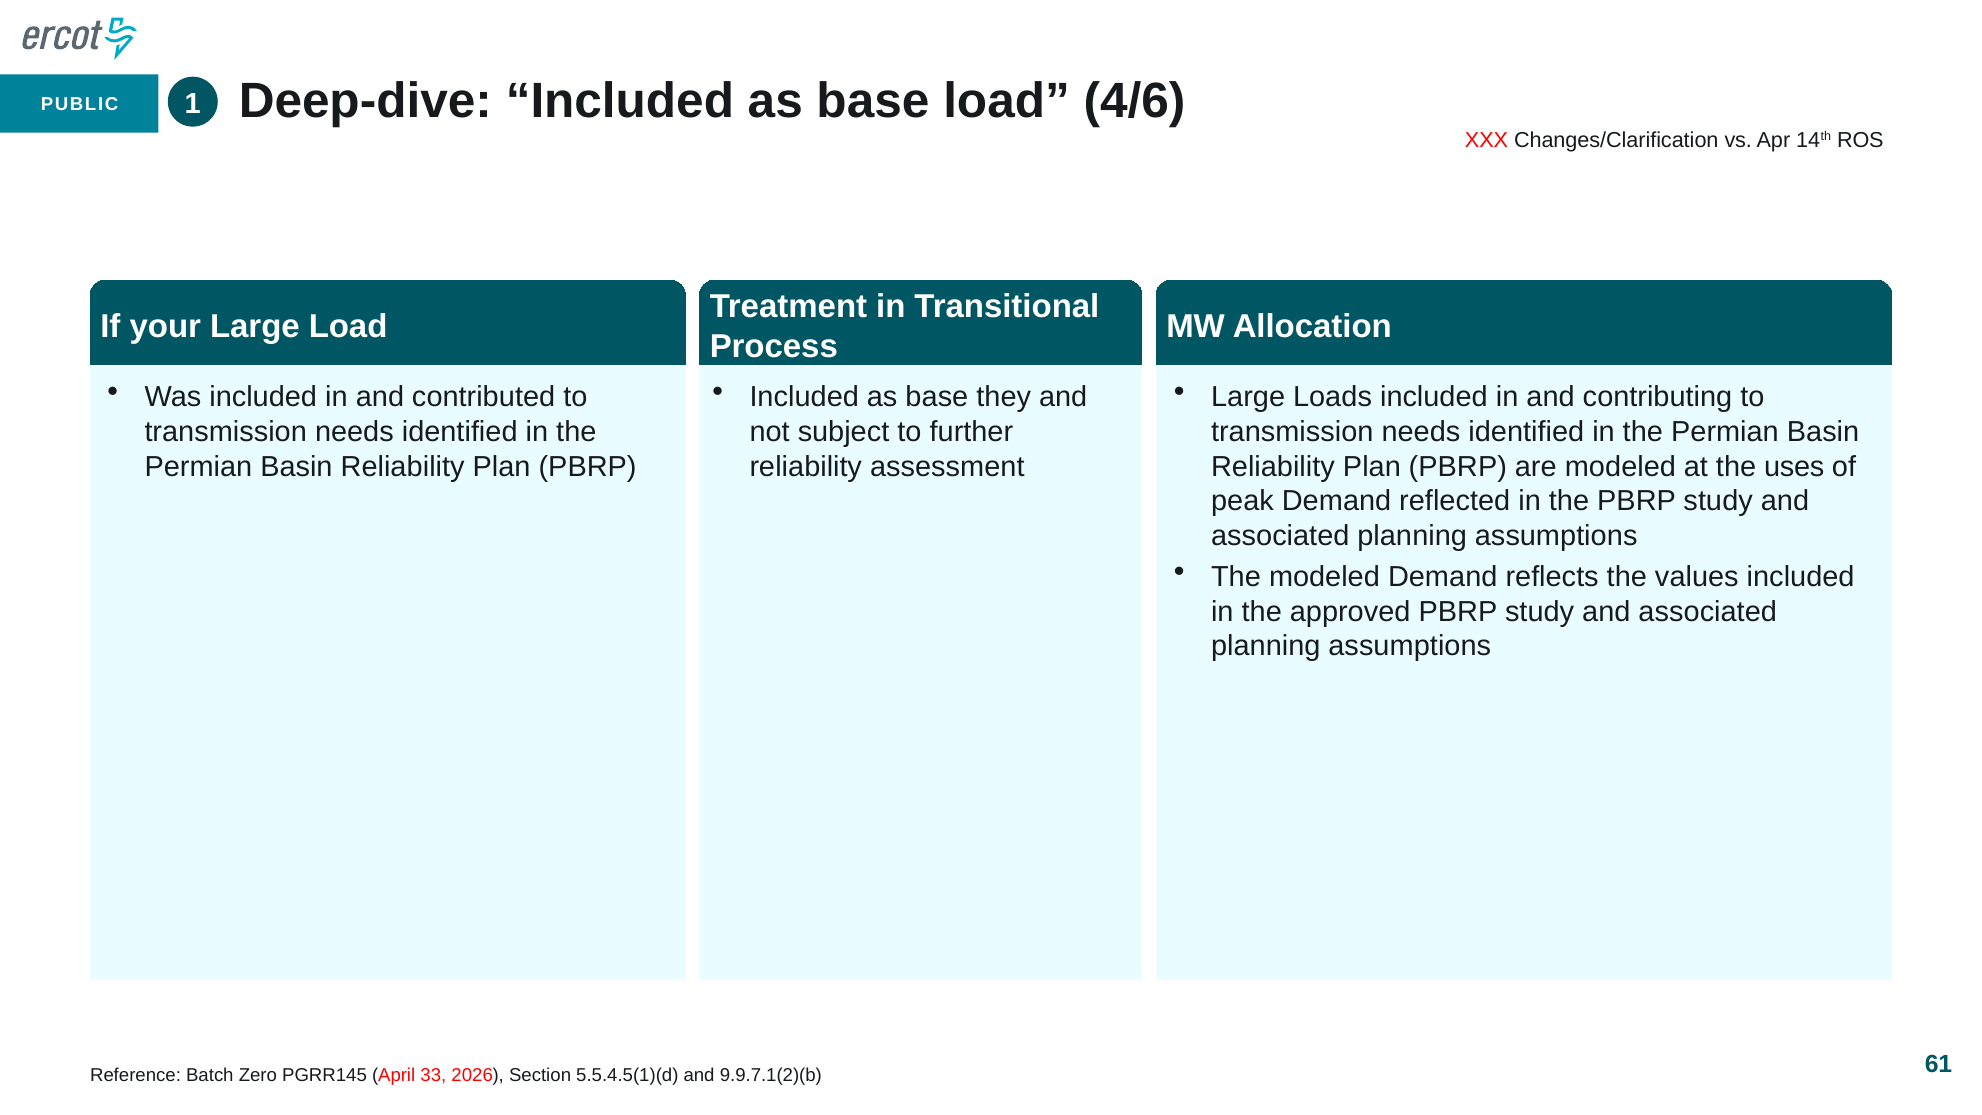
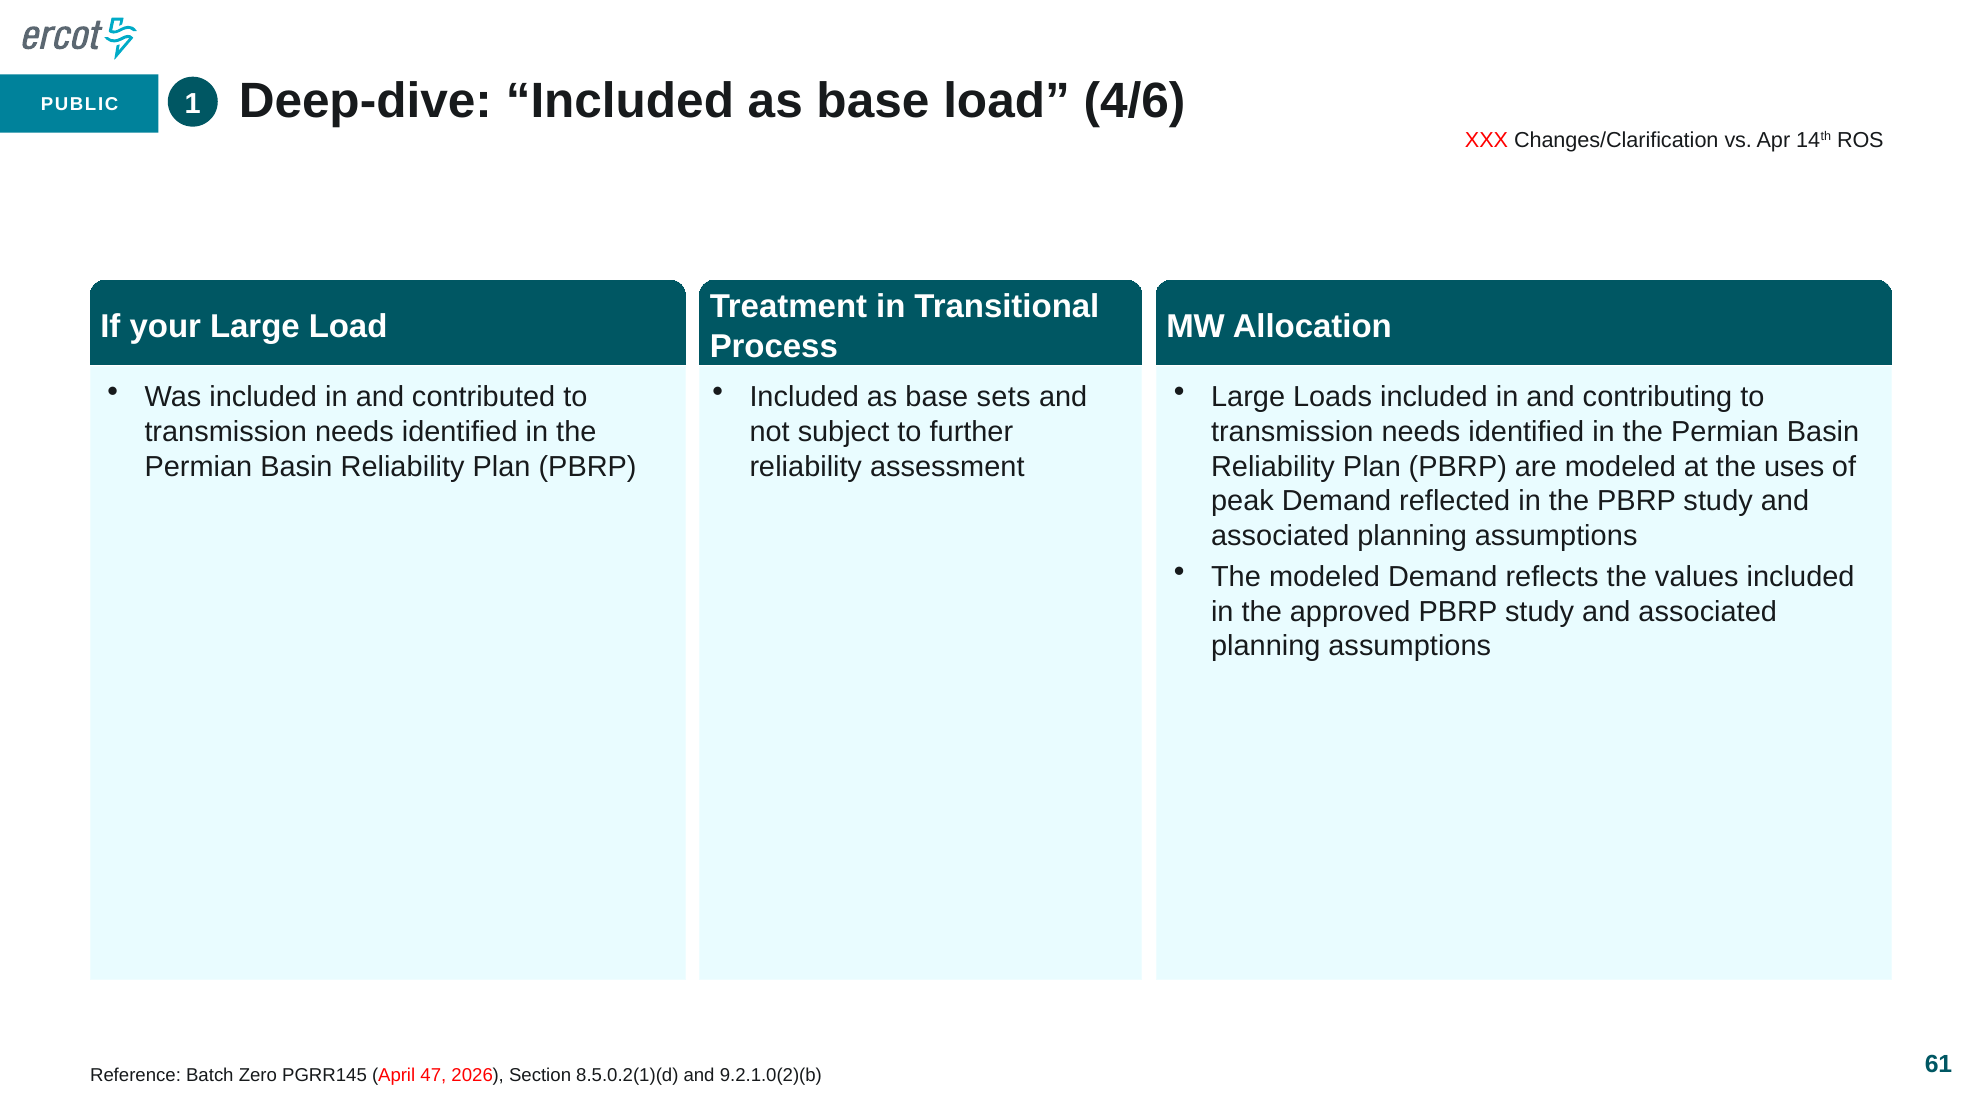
they: they -> sets (1004, 397)
33: 33 -> 47 (433, 1075)
5.5.4.5(1)(d: 5.5.4.5(1)(d -> 8.5.0.2(1)(d (627, 1075)
9.9.7.1(2)(b: 9.9.7.1(2)(b -> 9.2.1.0(2)(b (771, 1075)
